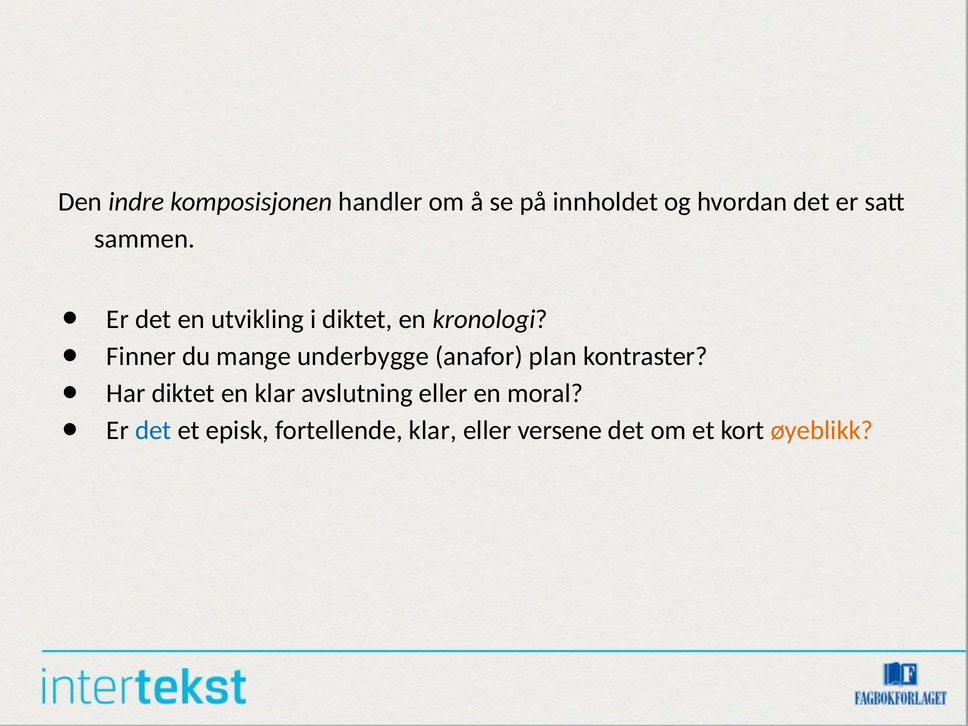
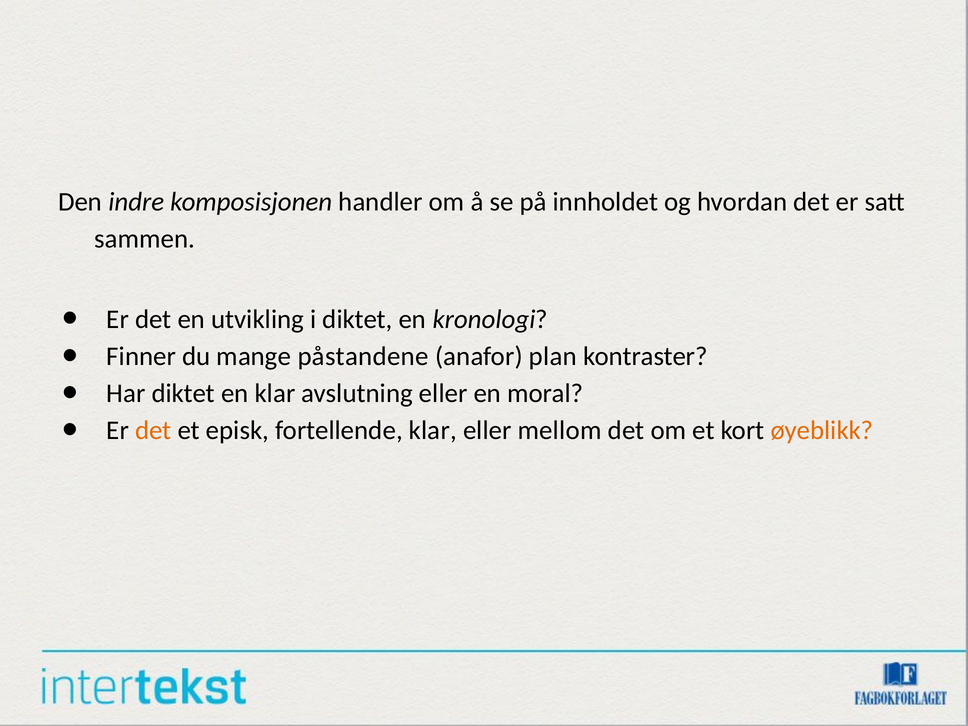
underbygge: underbygge -> påstandene (363, 356)
det colour: blue -> orange (153, 431)
versene: versene -> mellom (560, 431)
